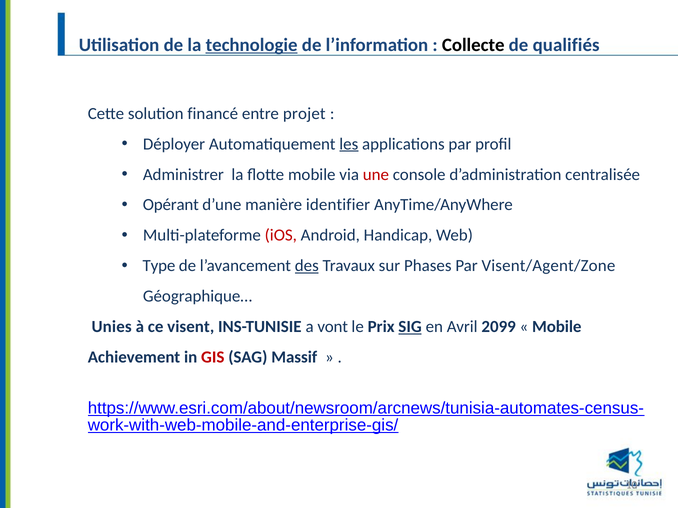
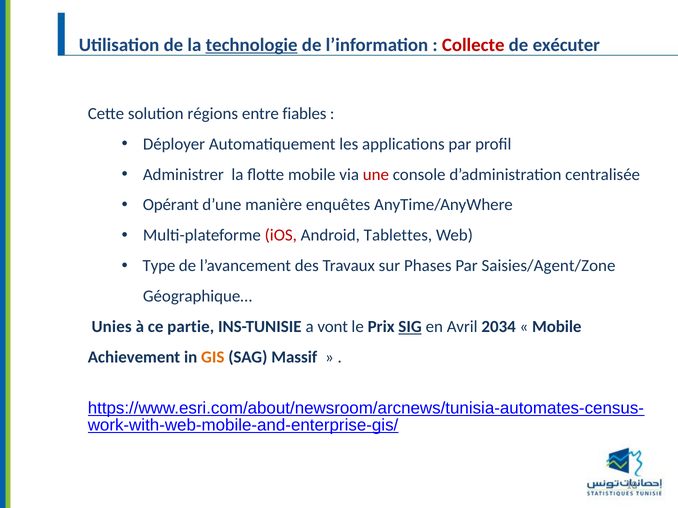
Collecte colour: black -> red (473, 45)
qualifiés: qualifiés -> exécuter (566, 45)
financé: financé -> régions (213, 114)
projet: projet -> fiables (304, 114)
les underline: present -> none (349, 144)
identifier: identifier -> enquêtes (338, 205)
Handicap: Handicap -> Tablettes (398, 236)
des underline: present -> none (307, 266)
Visent/Agent/Zone: Visent/Agent/Zone -> Saisies/Agent/Zone (549, 266)
visent: visent -> partie (191, 327)
2099: 2099 -> 2034 (499, 327)
GIS colour: red -> orange (213, 358)
